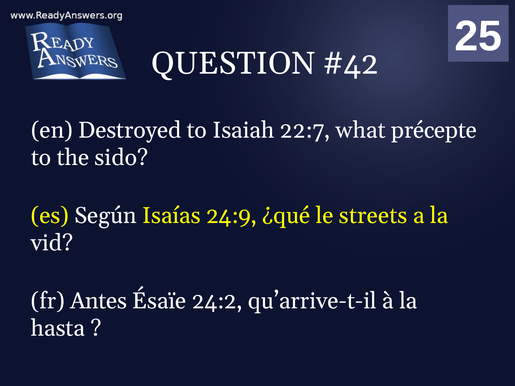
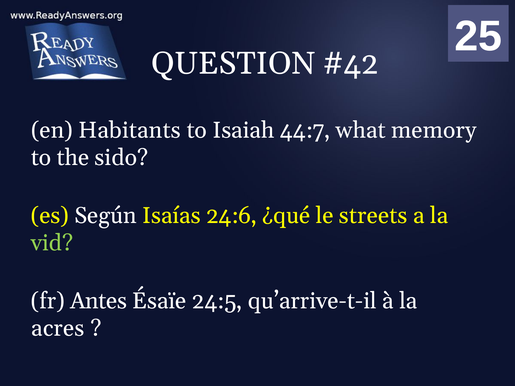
Destroyed: Destroyed -> Habitants (130, 130)
22:7: 22:7 -> 44:7 (305, 130)
précepte: précepte -> memory (434, 130)
24:9: 24:9 -> 24:6 (232, 216)
vid colour: white -> light green (52, 243)
24:2: 24:2 -> 24:5 (217, 301)
hasta: hasta -> acres (58, 329)
